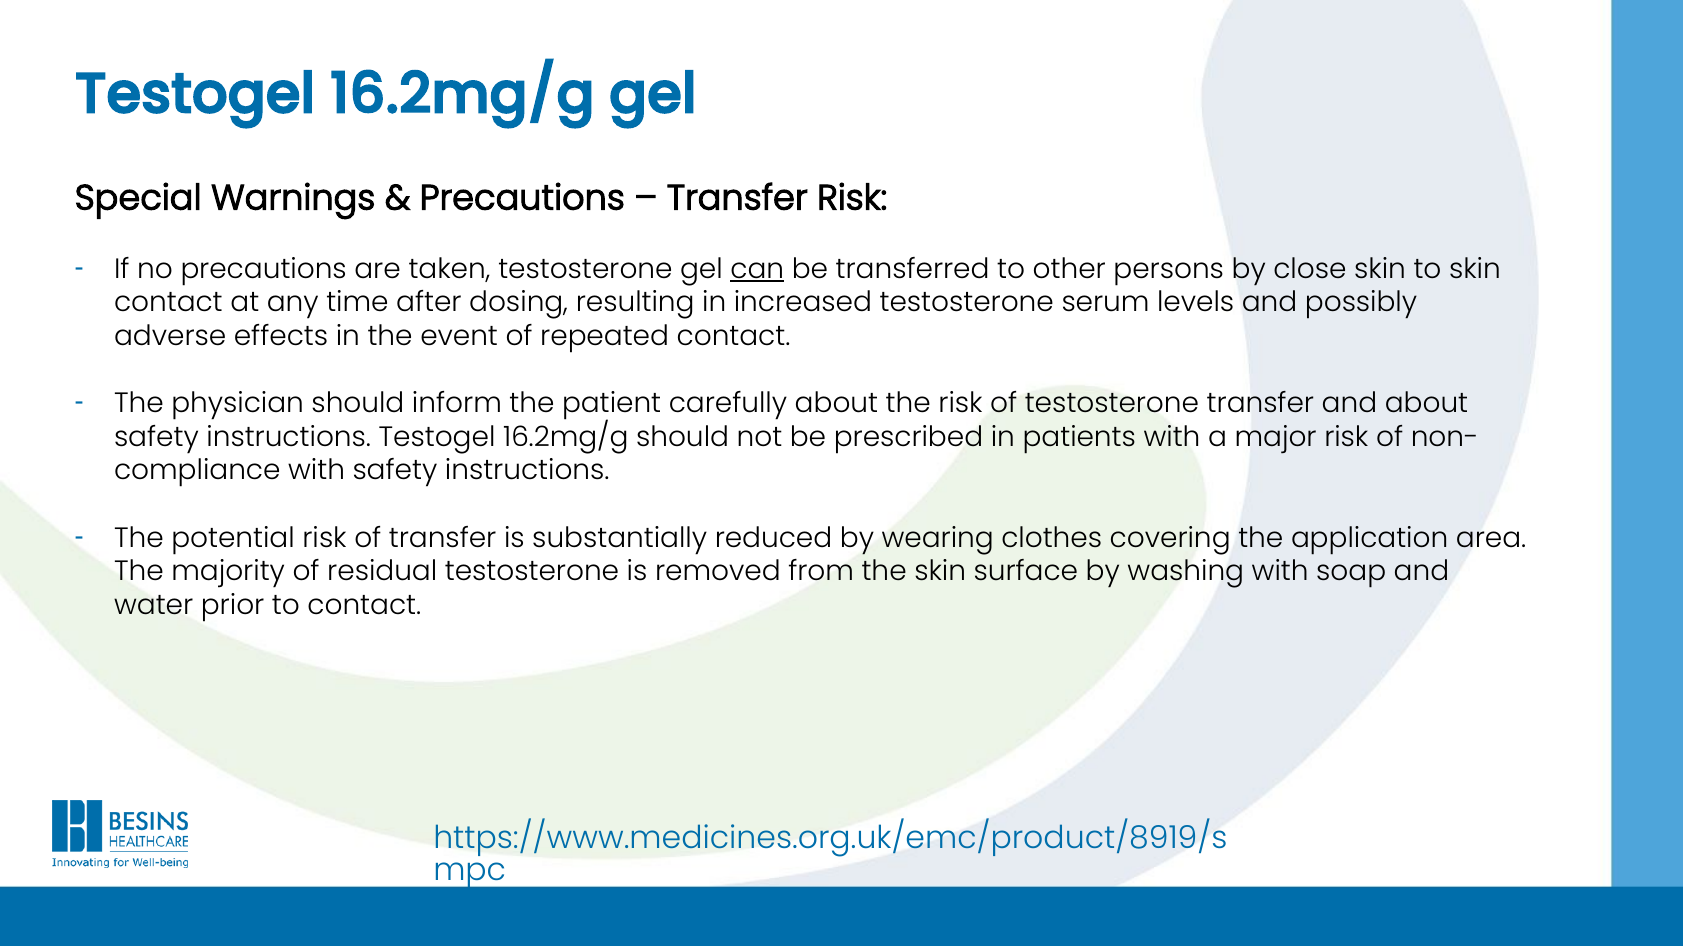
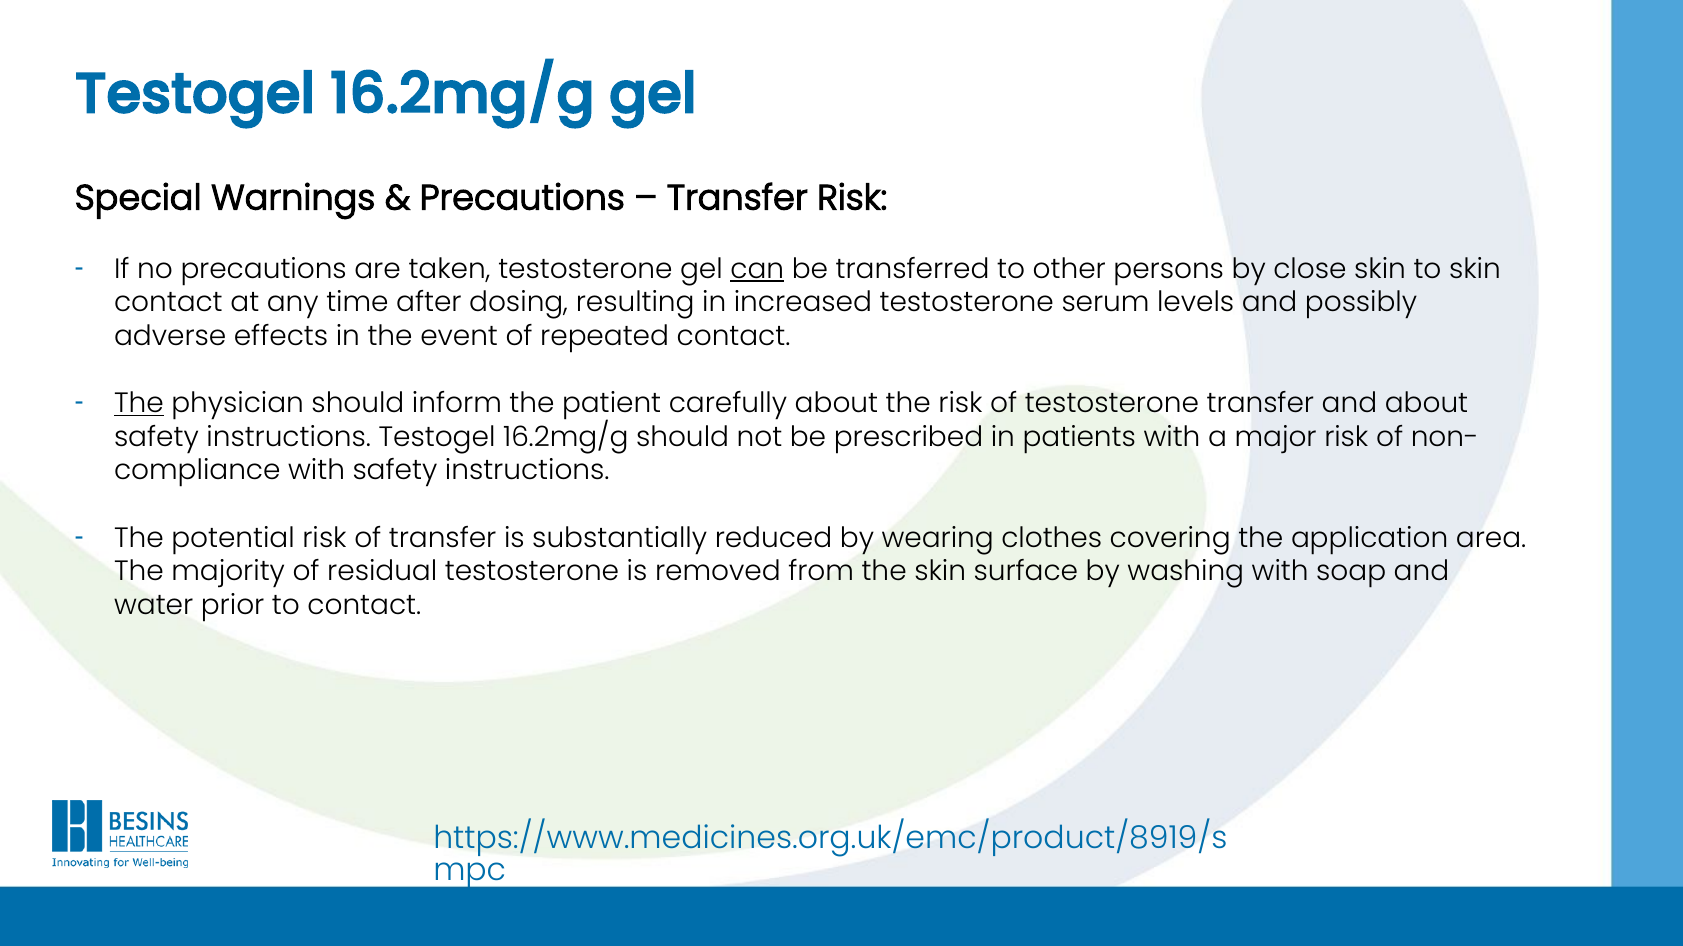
The underline: none -> present (139, 404)
